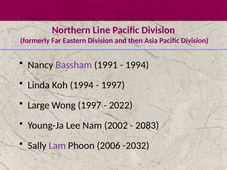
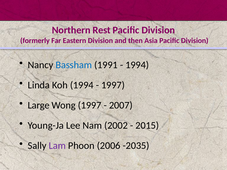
Line: Line -> Rest (102, 30)
Bassham colour: purple -> blue (74, 65)
2022: 2022 -> 2007 (121, 105)
2083: 2083 -> 2015 (147, 126)
-2032: -2032 -> -2035 (136, 146)
